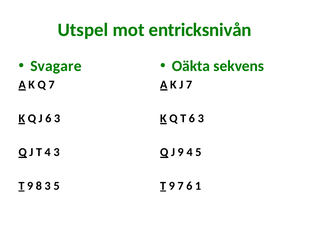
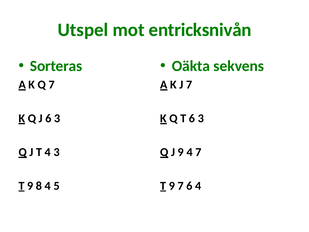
Svagare: Svagare -> Sorteras (56, 66)
4 5: 5 -> 7 (198, 152)
8 3: 3 -> 4 (48, 186)
6 1: 1 -> 4 (198, 186)
